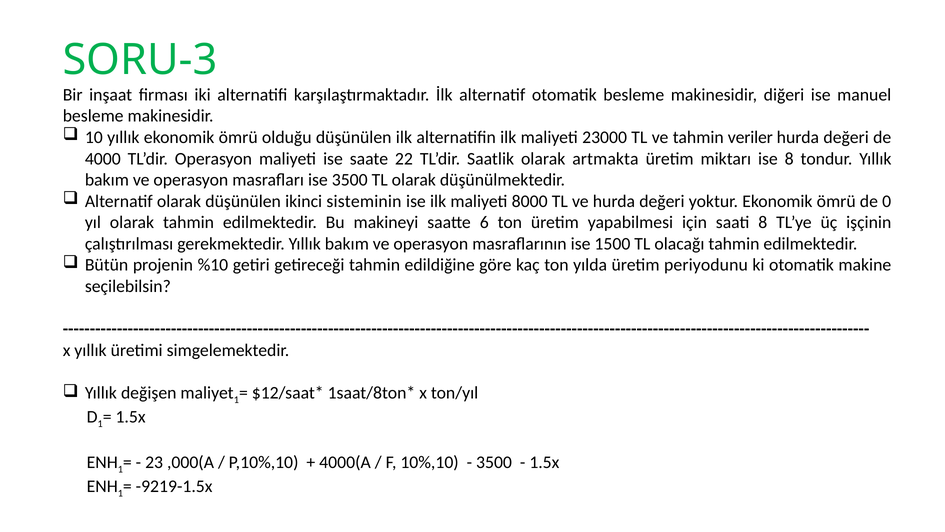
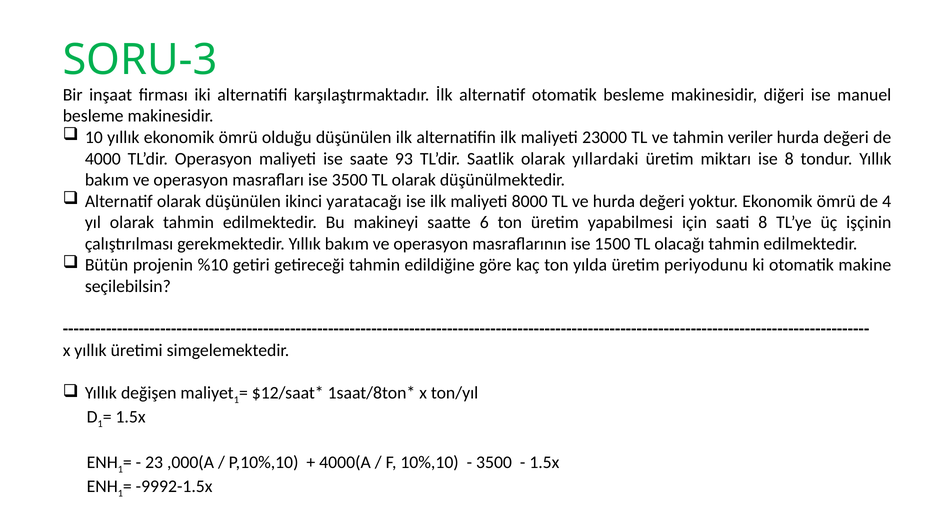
22: 22 -> 93 (404, 159)
artmakta: artmakta -> yıllardaki (605, 159)
sisteminin: sisteminin -> yaratacağı (364, 201)
0: 0 -> 4 (887, 201)
-9219-1.5x: -9219-1.5x -> -9992-1.5x (174, 486)
